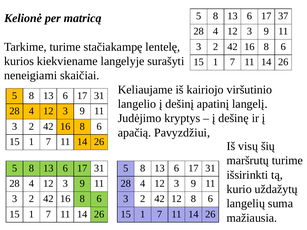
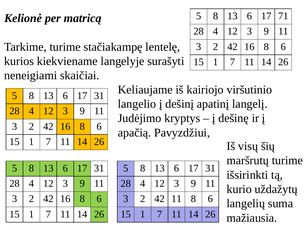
37: 37 -> 71 (283, 16)
42 12: 12 -> 11 (176, 199)
